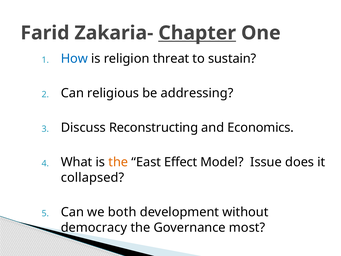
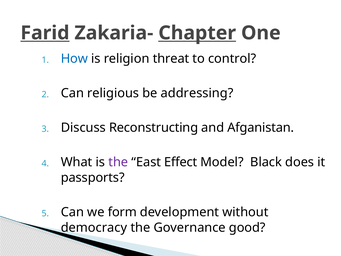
Farid underline: none -> present (45, 33)
sustain: sustain -> control (232, 59)
Economics: Economics -> Afganistan (261, 128)
the colour: orange -> purple (118, 162)
Issue: Issue -> Black (266, 162)
collapsed: collapsed -> passports (93, 177)
both: both -> form (122, 212)
most: most -> good (247, 227)
